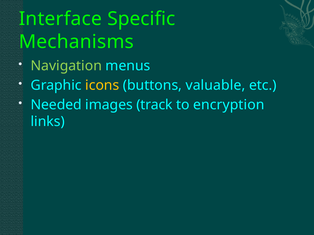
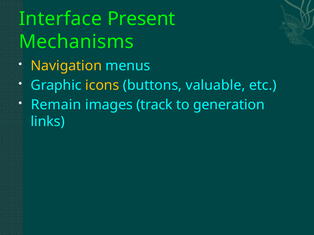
Specific: Specific -> Present (141, 19)
Navigation colour: light green -> yellow (66, 66)
Needed: Needed -> Remain (56, 105)
encryption: encryption -> generation (229, 105)
